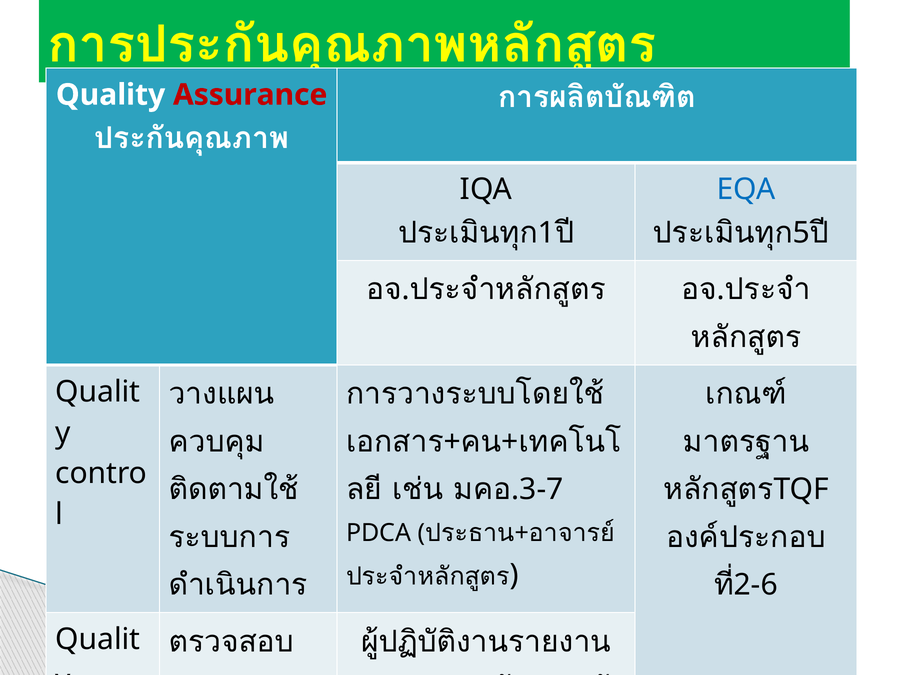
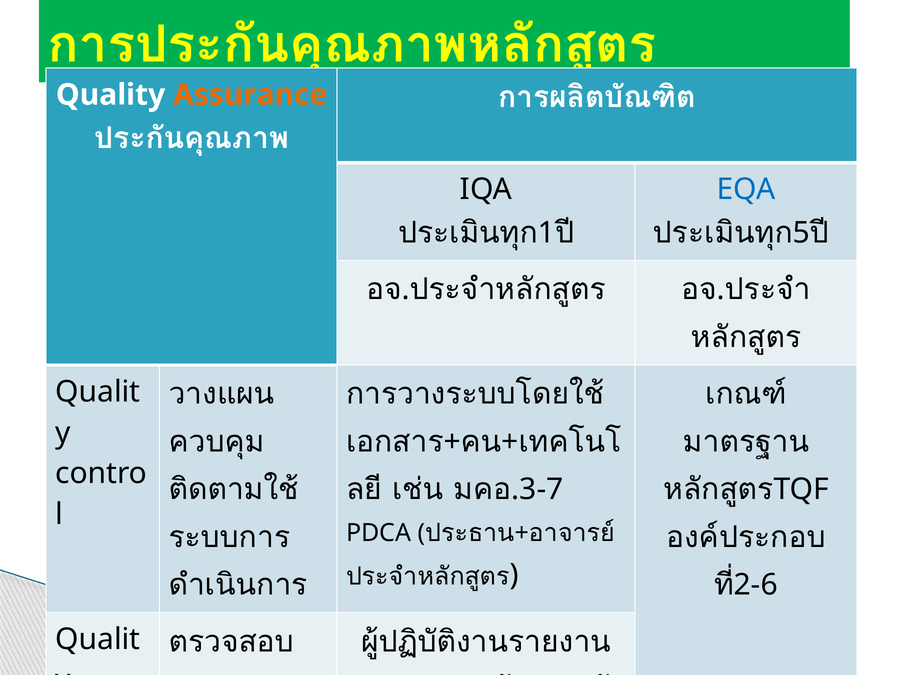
Assurance colour: red -> orange (250, 95)
